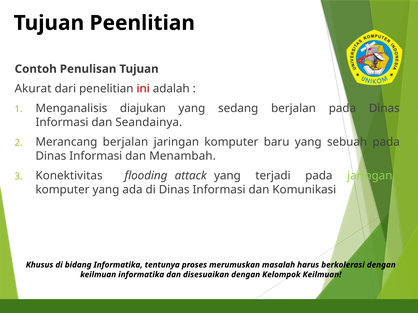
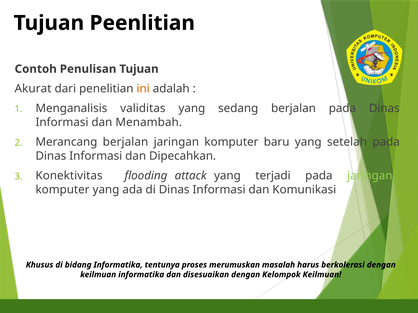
ini colour: red -> orange (143, 89)
diajukan: diajukan -> validitas (143, 109)
Seandainya: Seandainya -> Menambah (149, 123)
sebuah: sebuah -> setelah (347, 142)
Menambah: Menambah -> Dipecahkan (183, 156)
